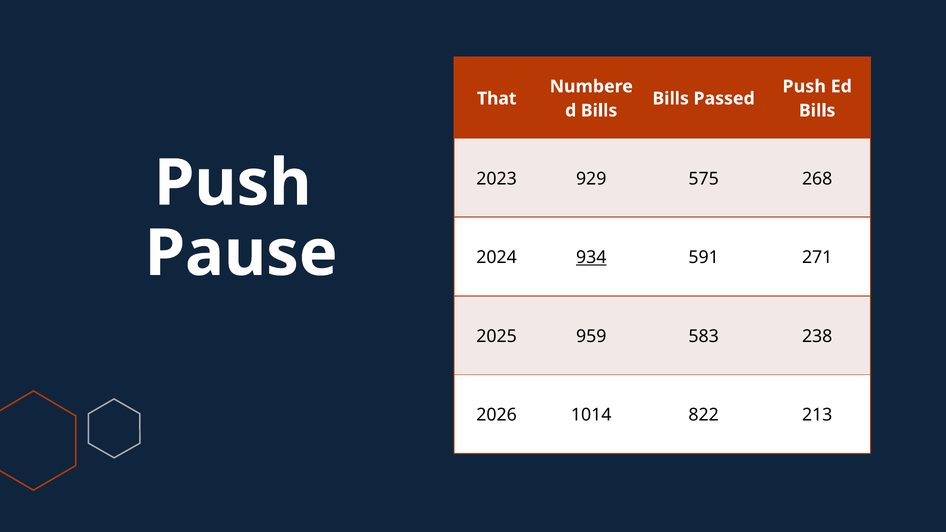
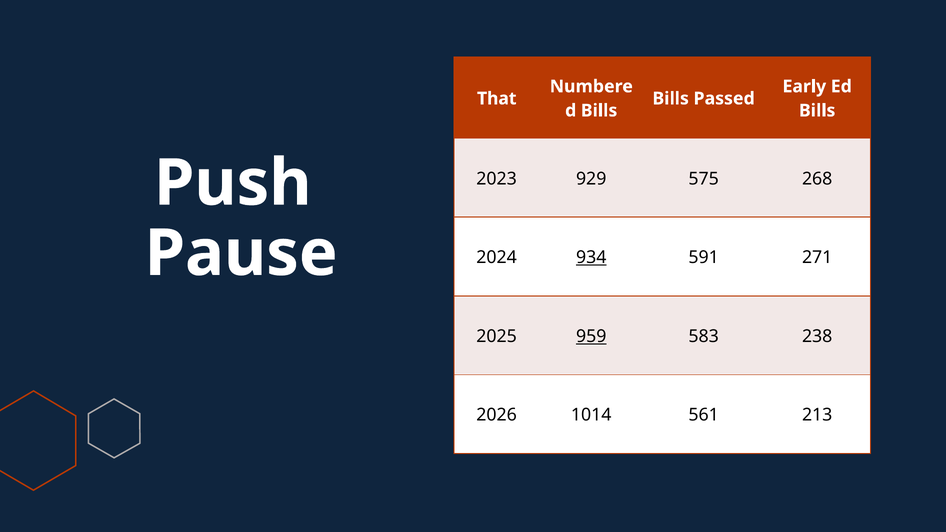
Push: Push -> Early (804, 86)
959 underline: none -> present (591, 336)
822: 822 -> 561 (704, 415)
